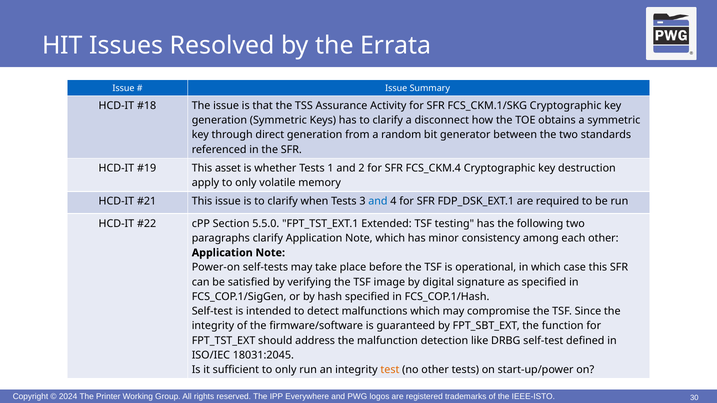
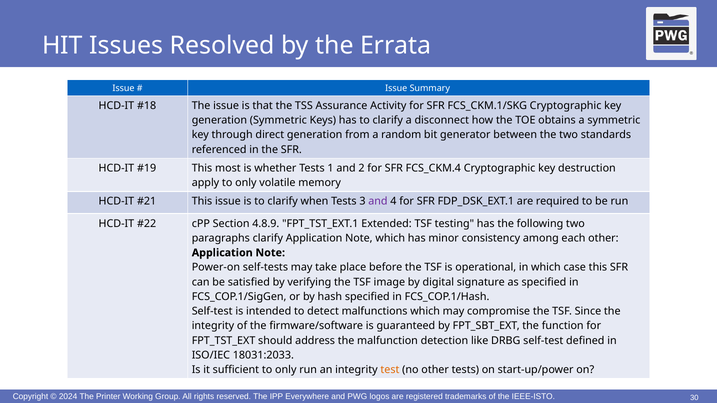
asset: asset -> most (228, 168)
and colour: blue -> purple (378, 202)
5.5.0: 5.5.0 -> 4.8.9 (266, 224)
18031:2045: 18031:2045 -> 18031:2033 (263, 355)
